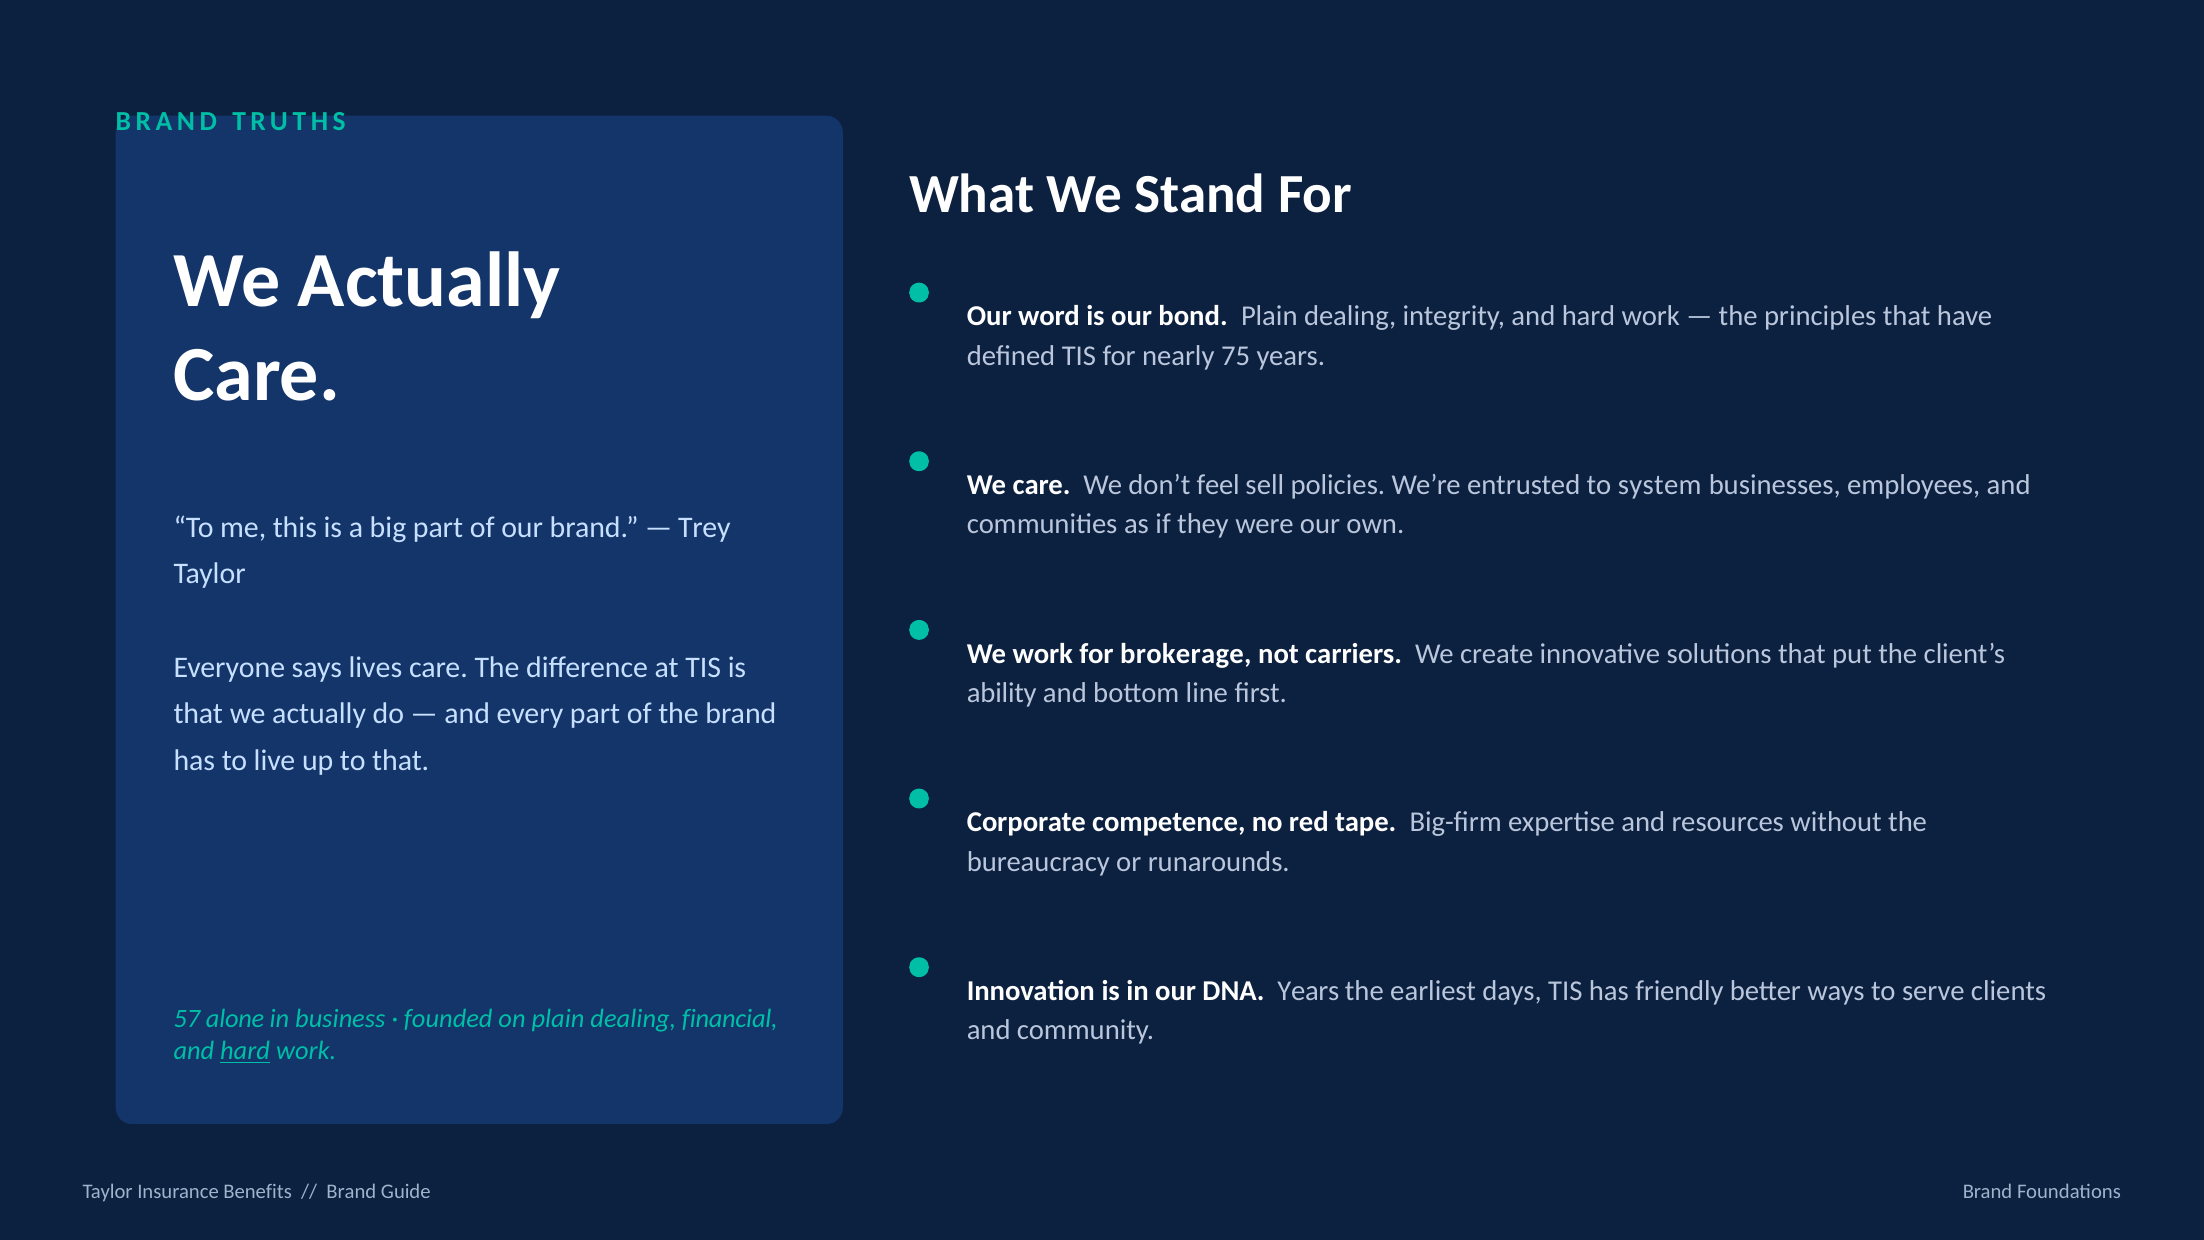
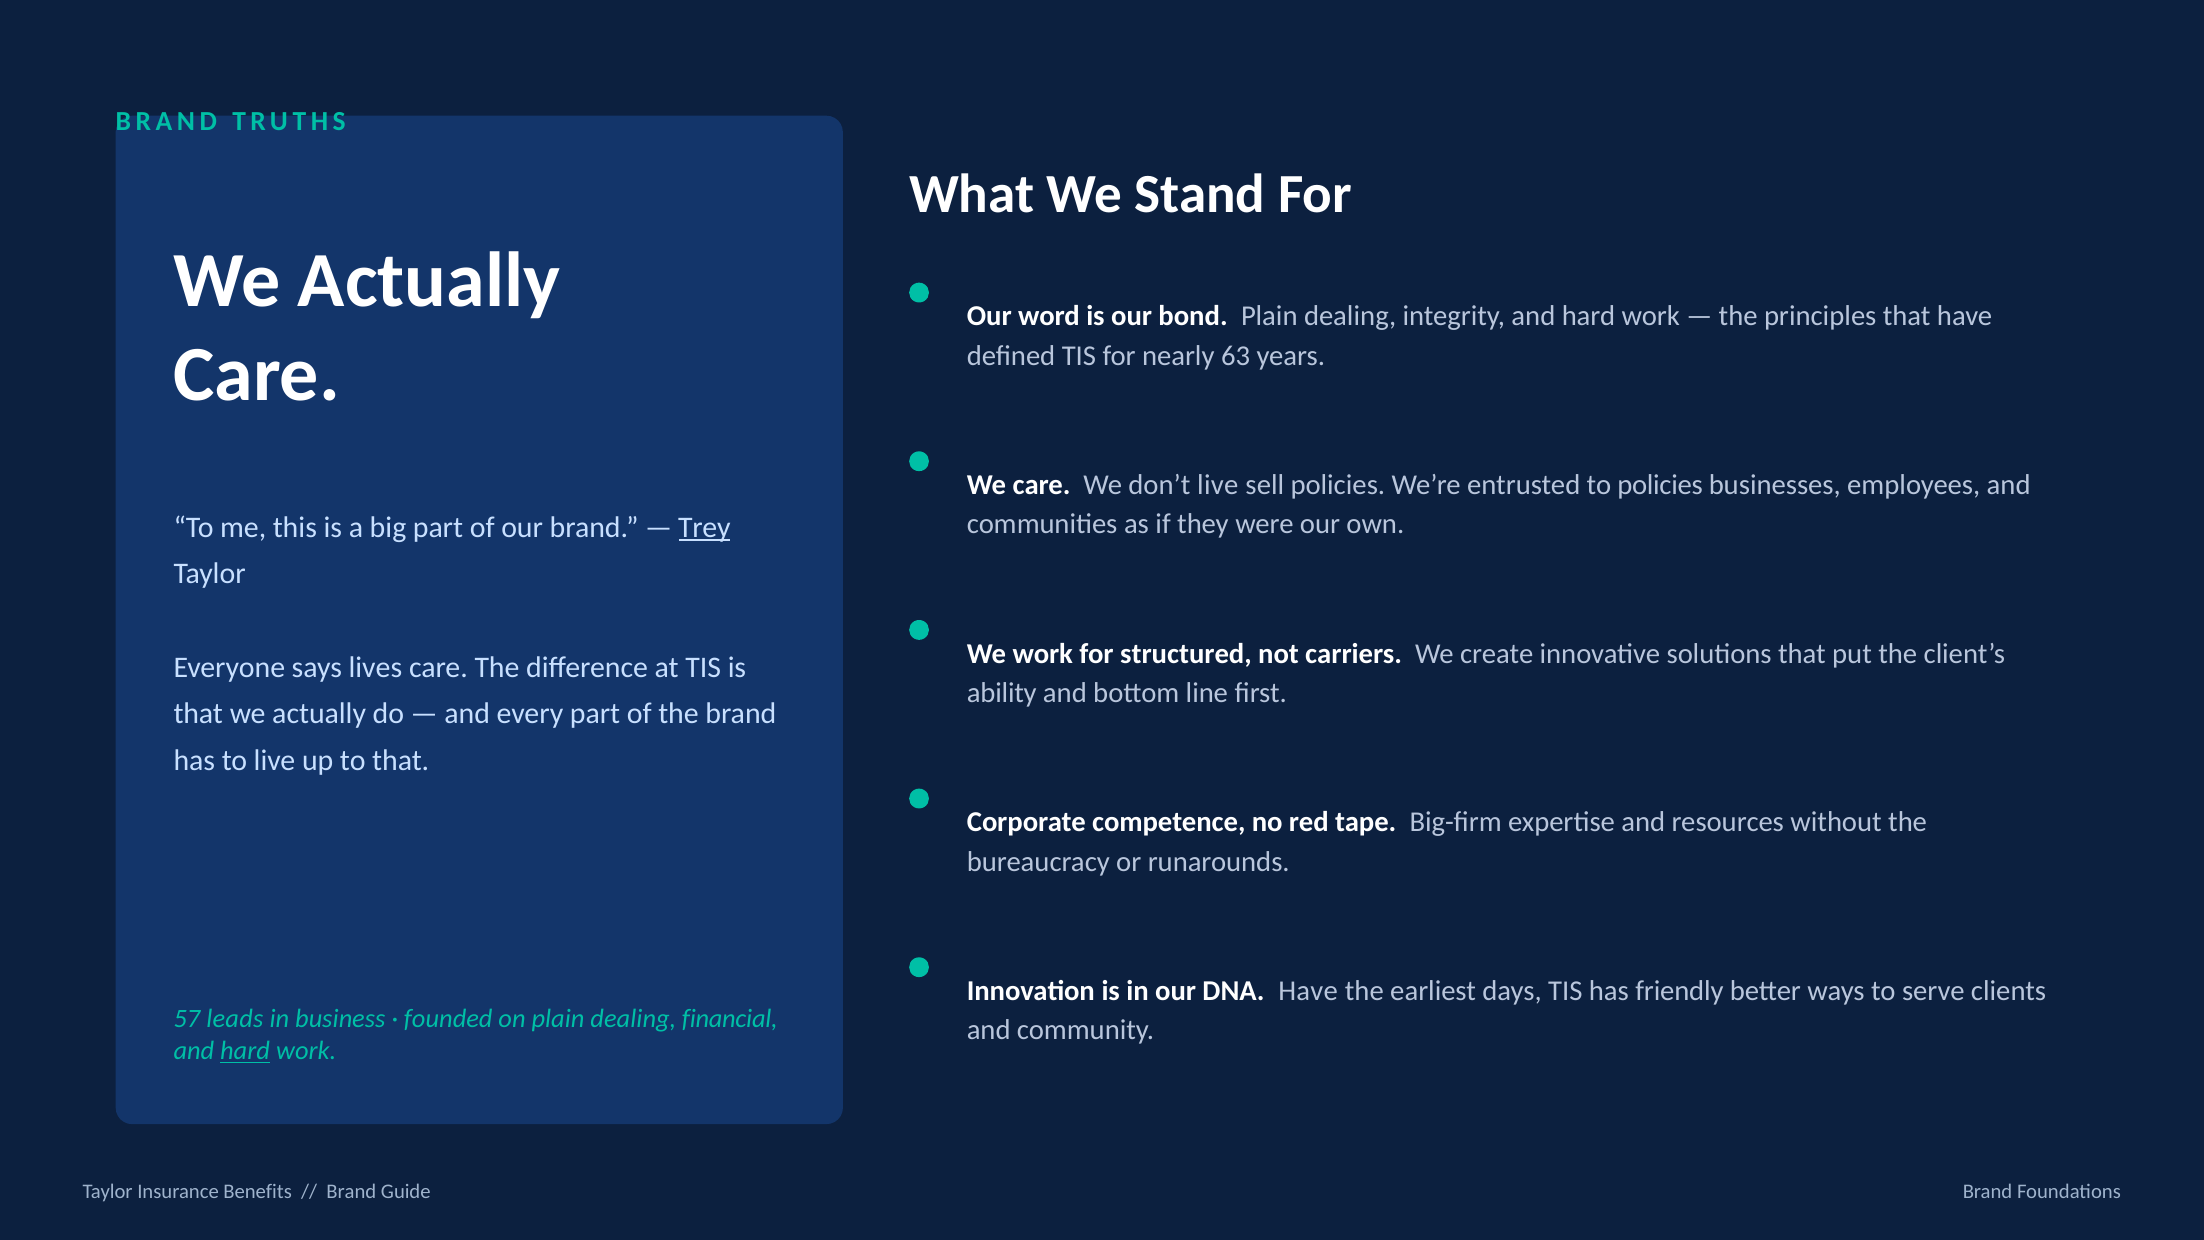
75: 75 -> 63 (1236, 356)
don’t feel: feel -> live (1218, 485)
to system: system -> policies (1660, 485)
Trey underline: none -> present (704, 527)
brokerage: brokerage -> structured (1186, 653)
DNA Years: Years -> Have (1308, 991)
alone: alone -> leads (235, 1019)
